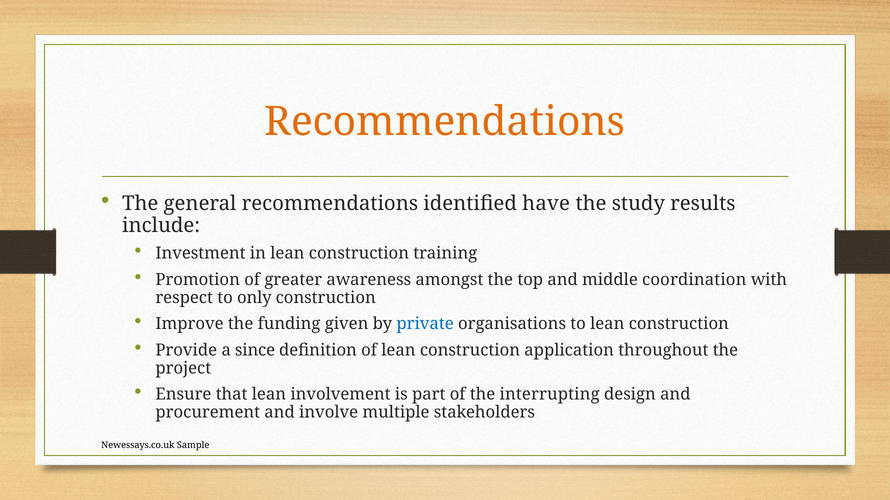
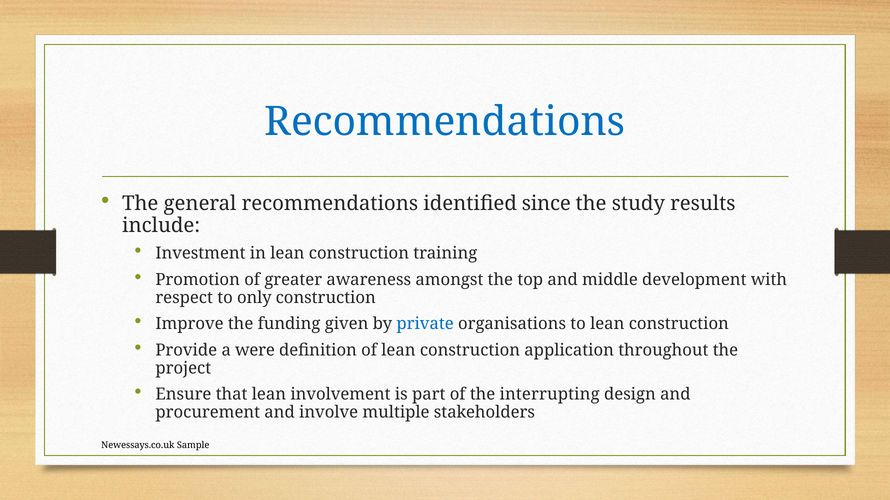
Recommendations colour: orange -> blue (445, 122)
have: have -> since (546, 204)
coordination: coordination -> development (694, 280)
since: since -> were (255, 351)
